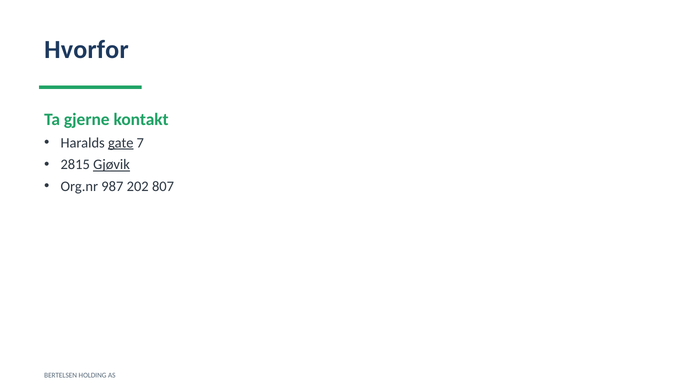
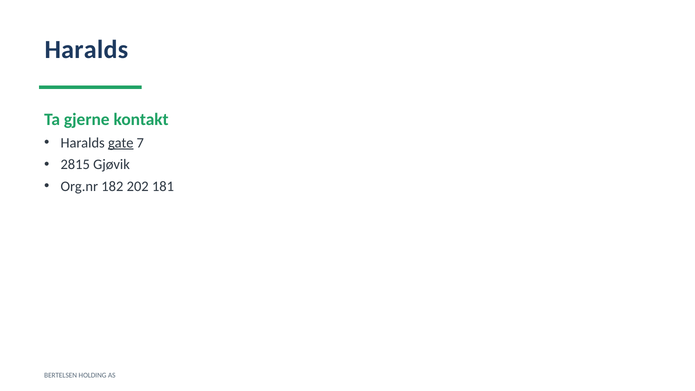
Hvorfor: Hvorfor -> Haralds (86, 50)
Gjøvik underline: present -> none (112, 165)
987: 987 -> 182 (112, 186)
807: 807 -> 181 (163, 186)
